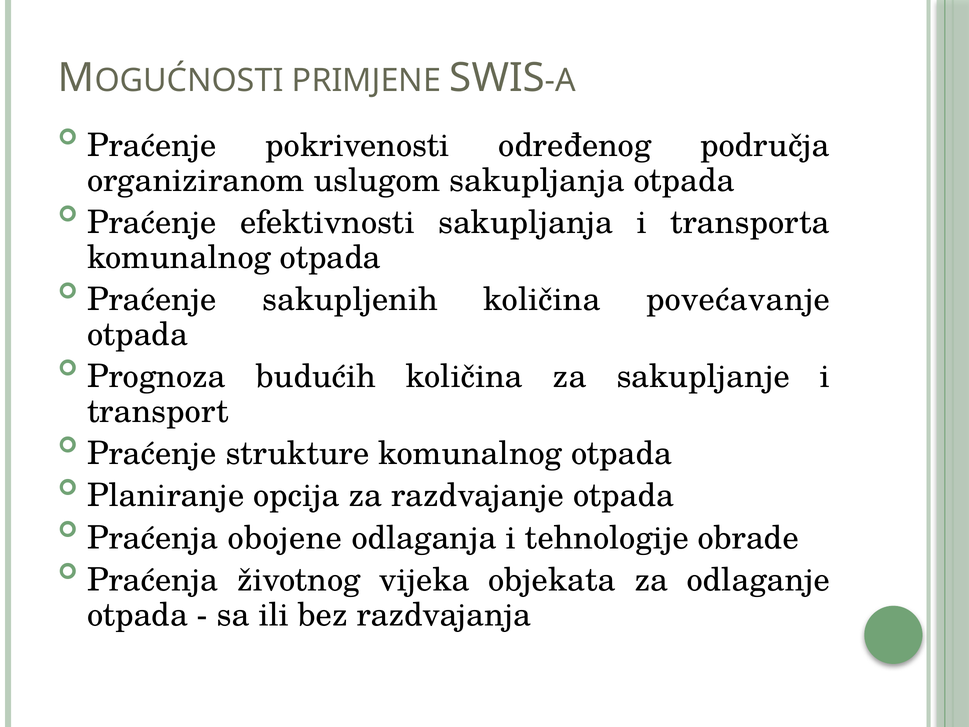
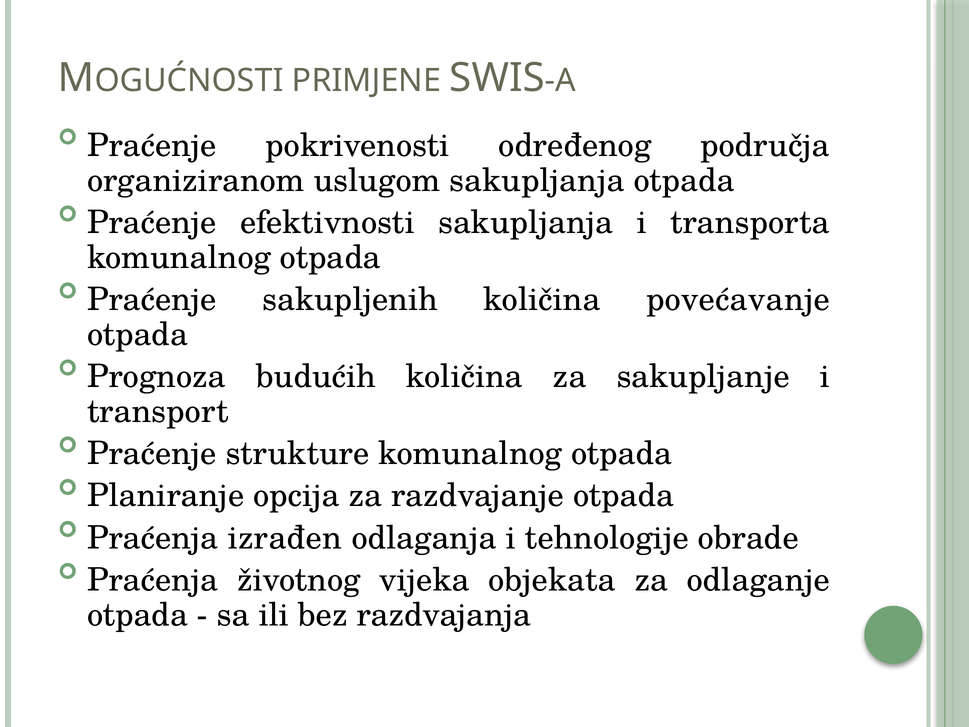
obojene: obojene -> izrađen (285, 538)
